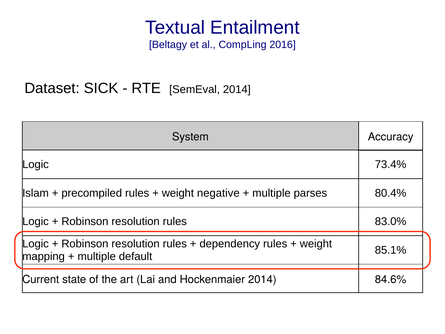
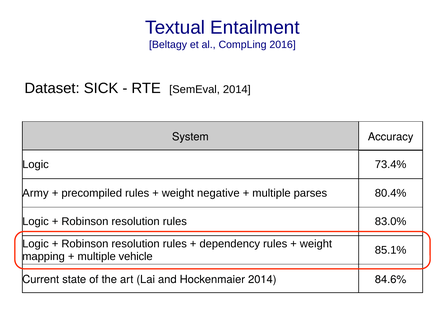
Islam: Islam -> Army (35, 193)
default: default -> vehicle (136, 256)
